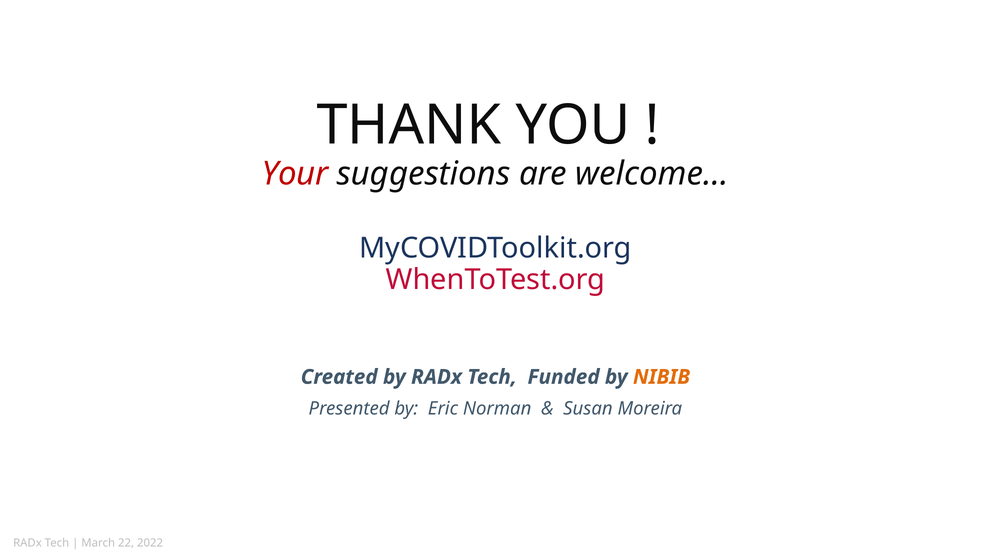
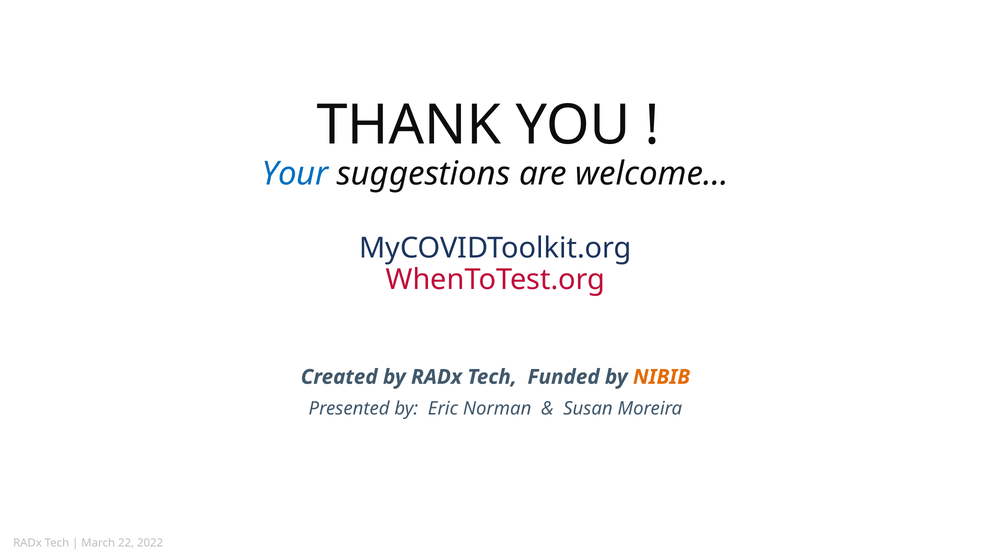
Your colour: red -> blue (295, 173)
